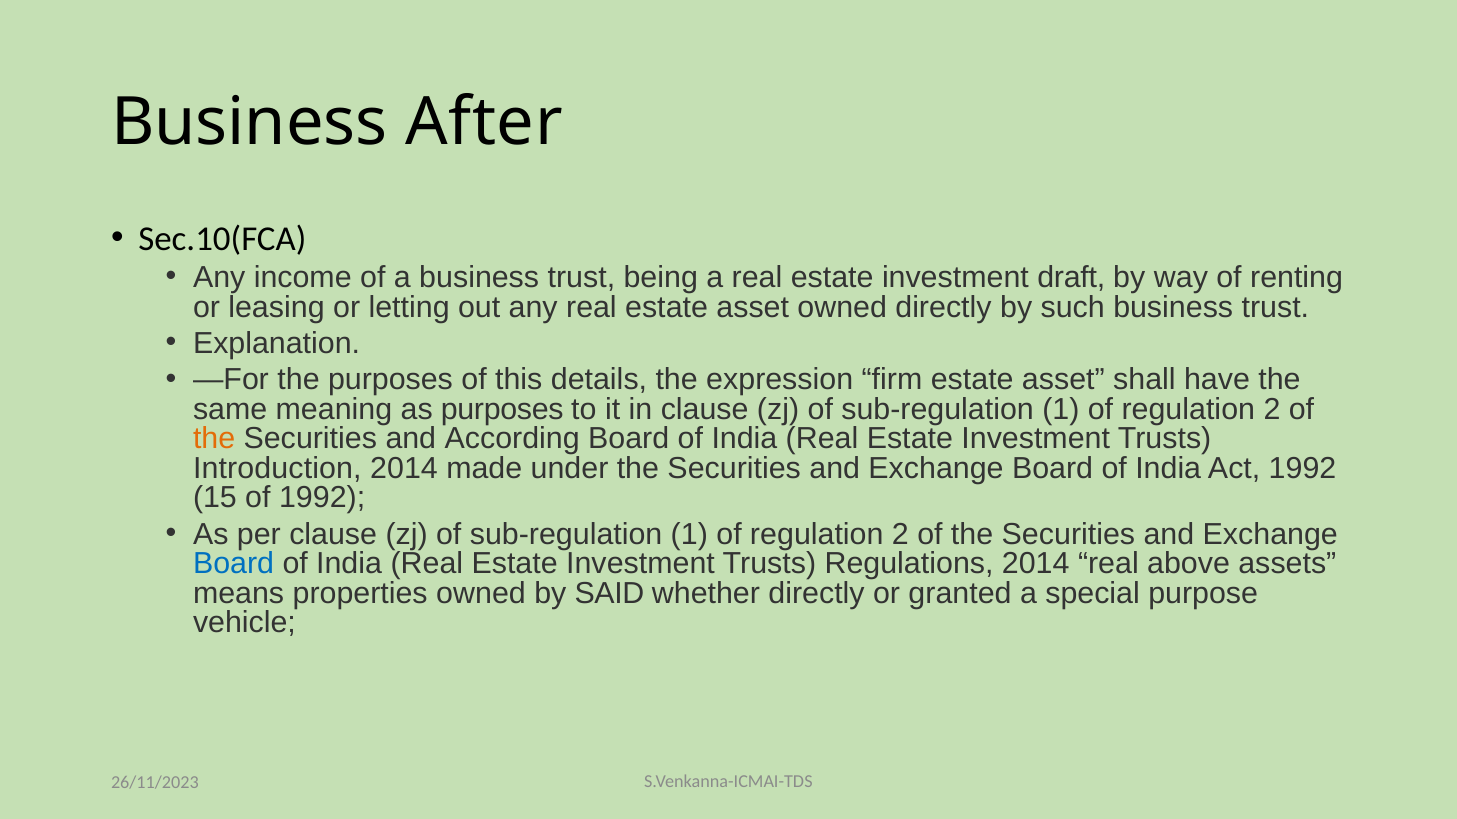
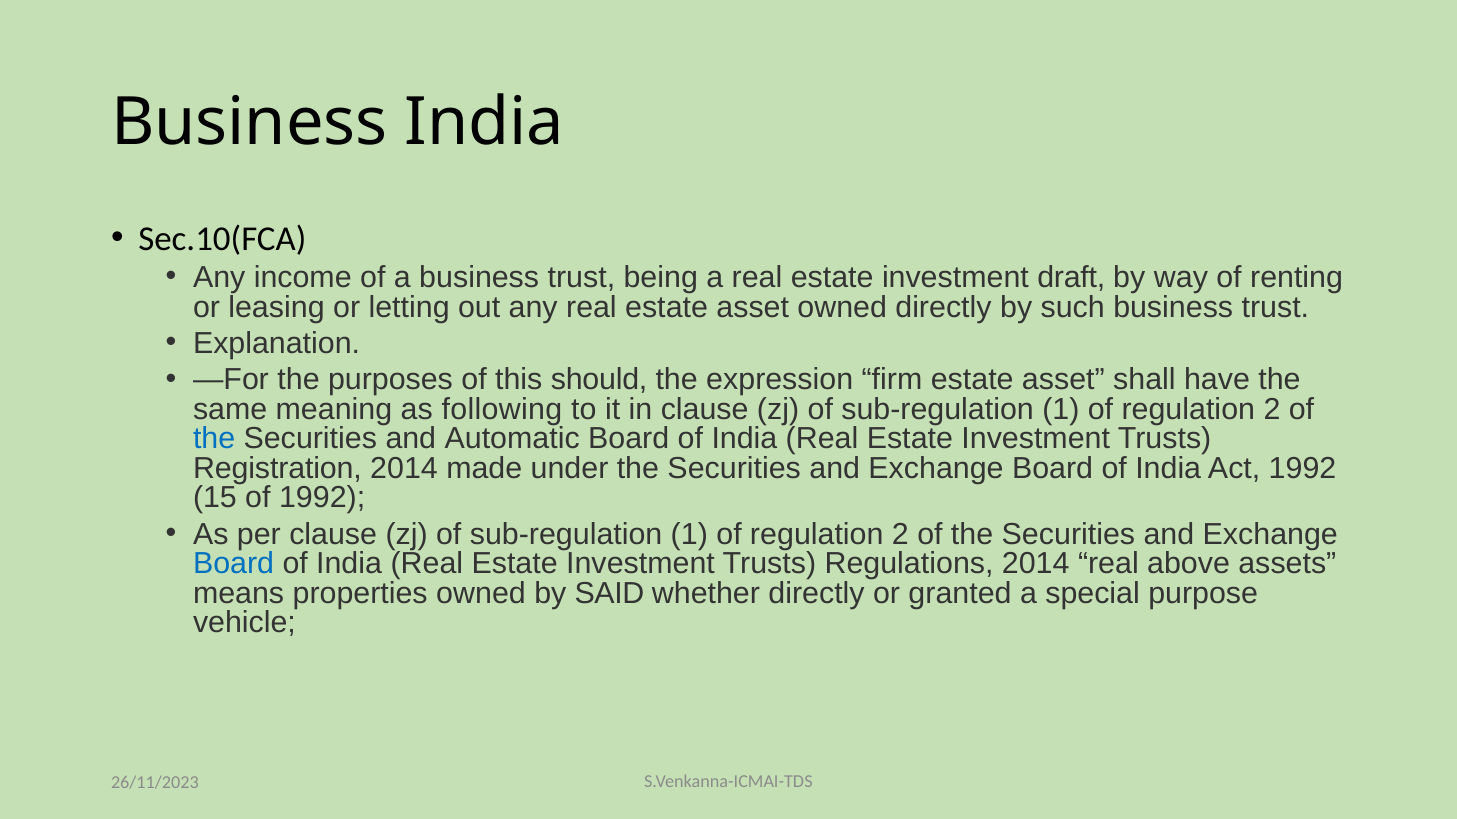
Business After: After -> India (484, 122)
details: details -> should (599, 380)
as purposes: purposes -> following (502, 410)
the colour: orange -> blue (214, 439)
According: According -> Automatic (512, 439)
Introduction: Introduction -> Registration (277, 469)
